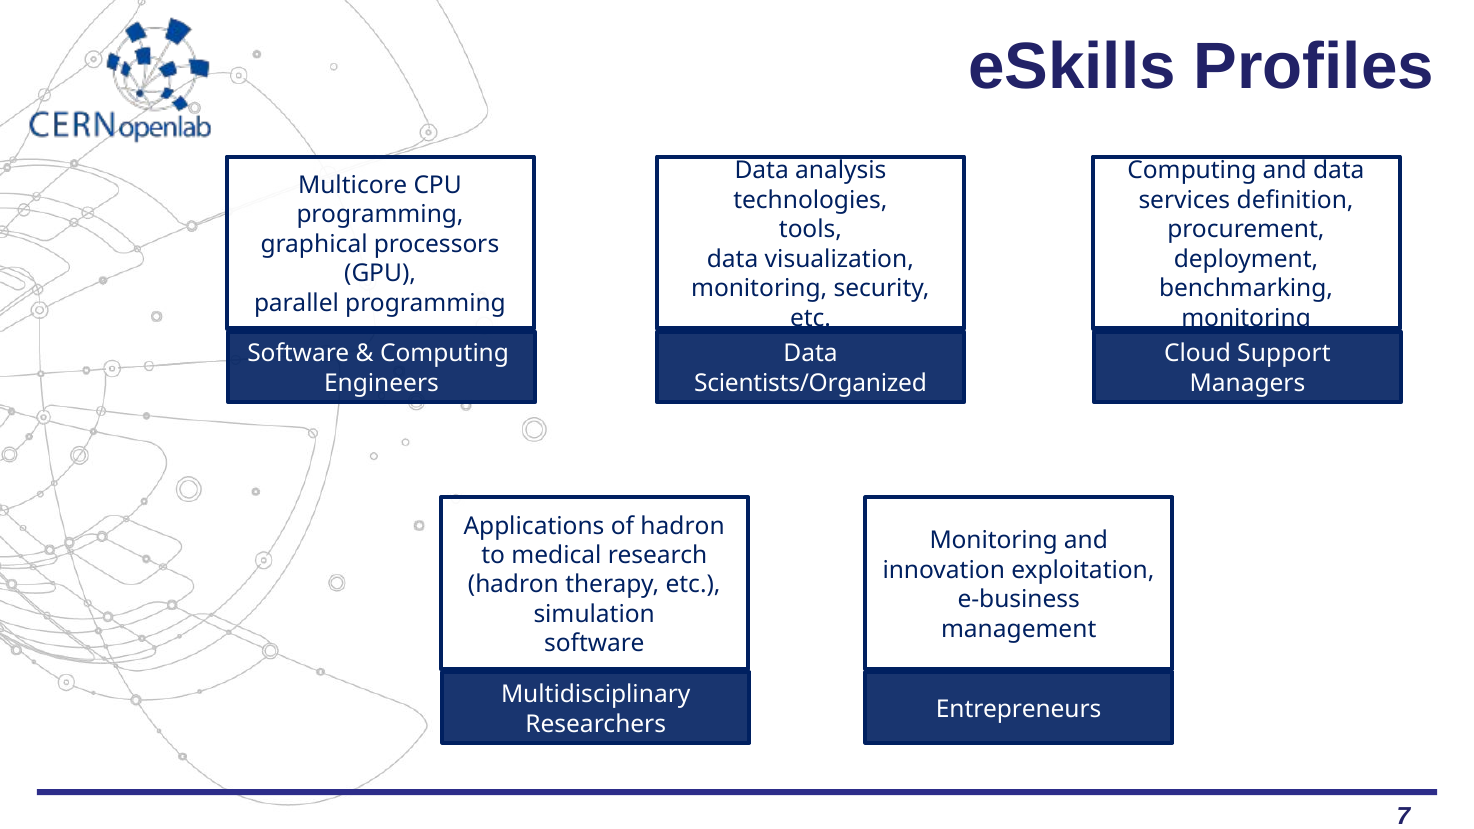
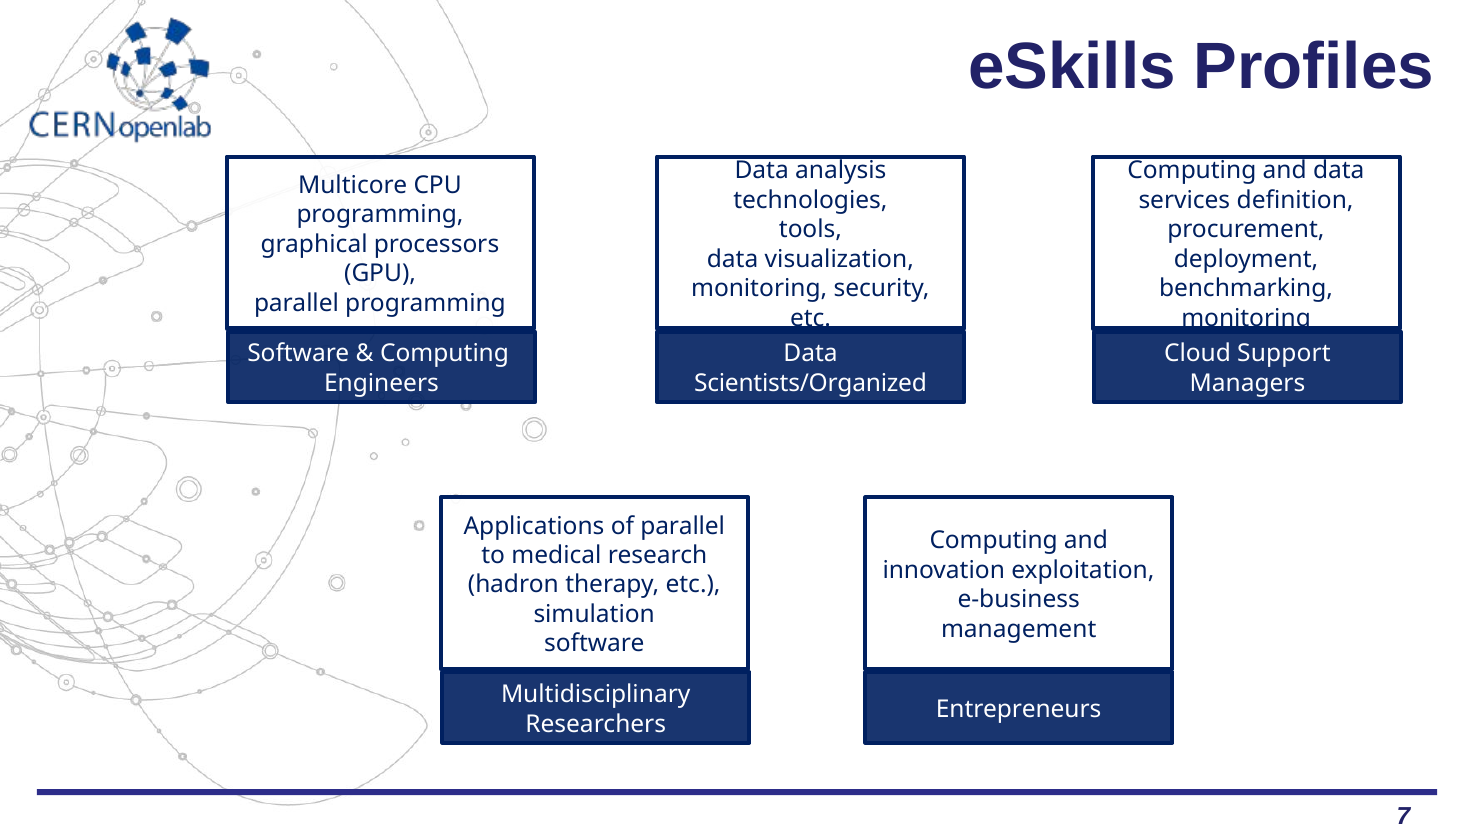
of hadron: hadron -> parallel (683, 526)
Monitoring: Monitoring -> Computing (994, 541)
